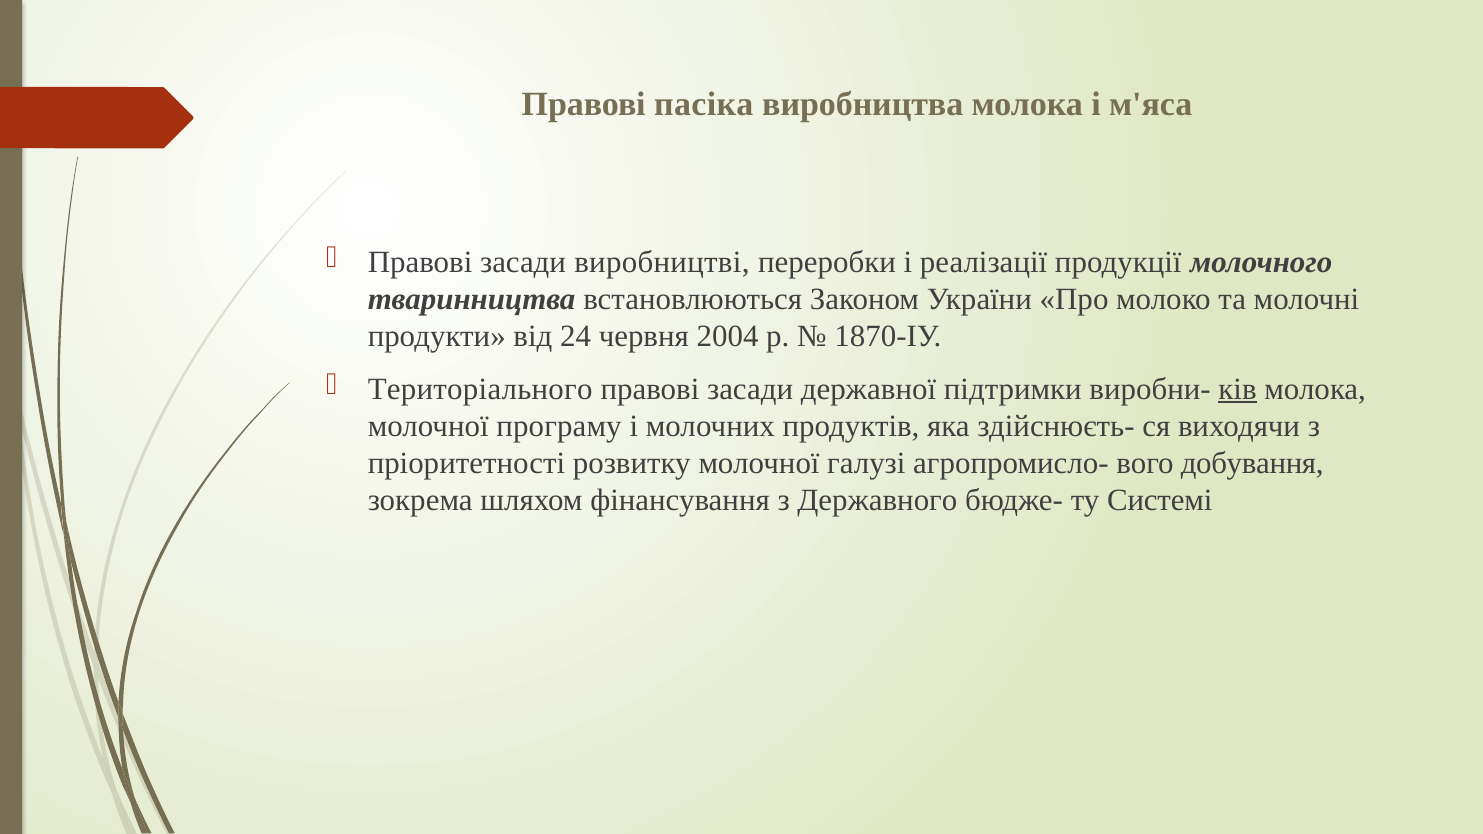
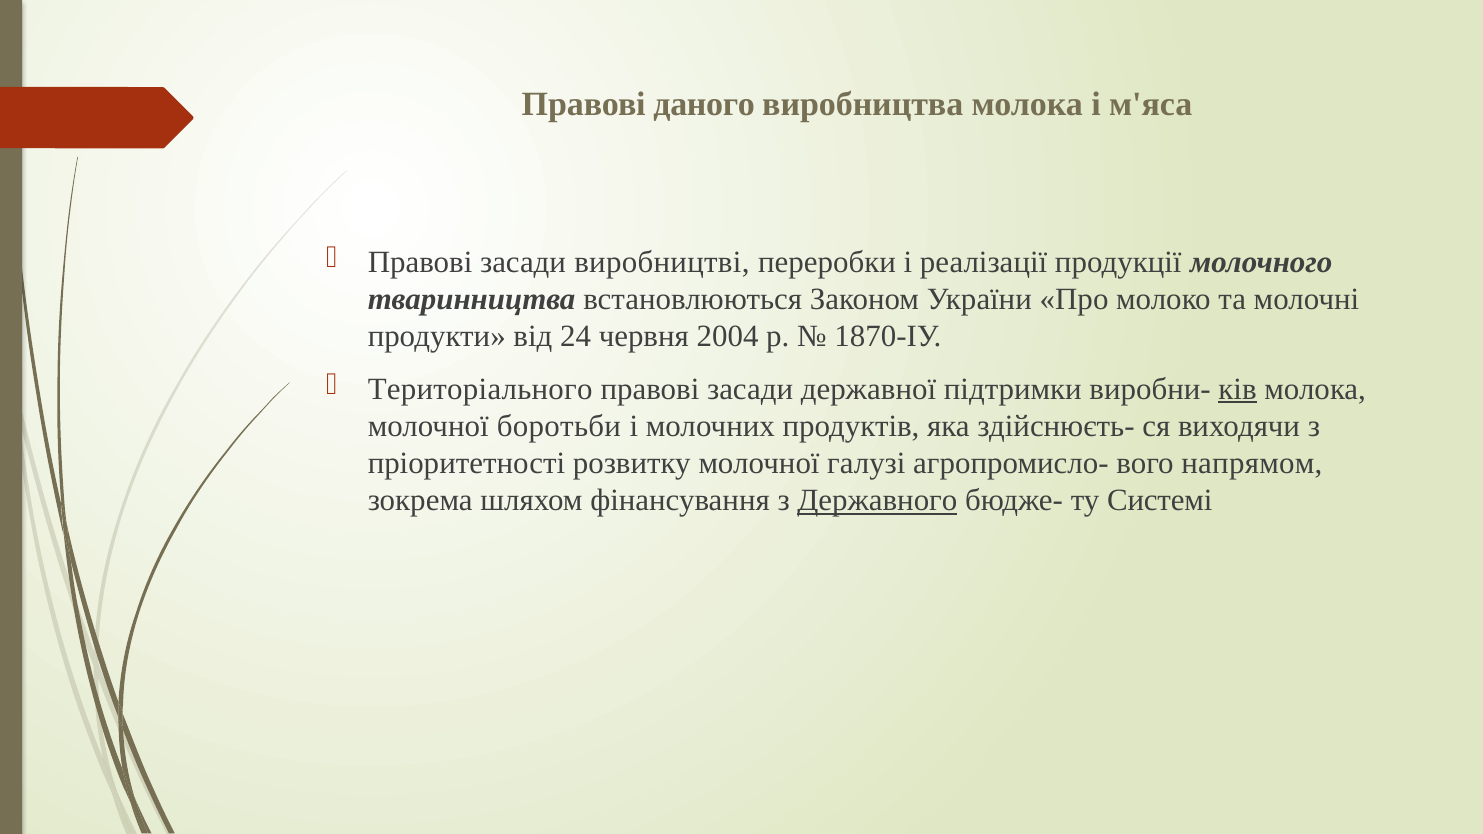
пасіка: пасіка -> даного (704, 104)
програму: програму -> боротьби (559, 426)
добування: добування -> напрямом (1252, 463)
Державного underline: none -> present (877, 501)
